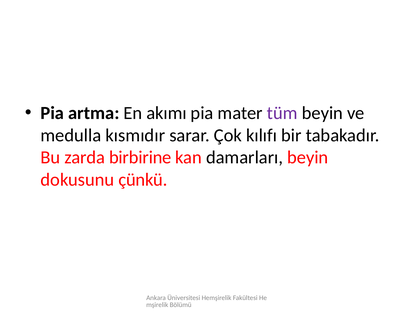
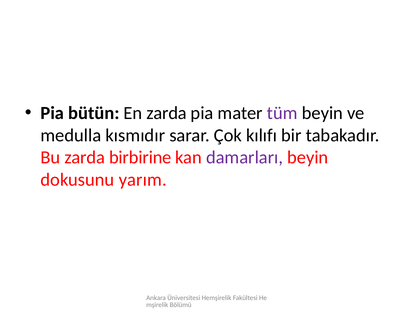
artma: artma -> bütün (94, 113)
En akımı: akımı -> zarda (167, 113)
damarları colour: black -> purple (245, 158)
çünkü: çünkü -> yarım (143, 180)
